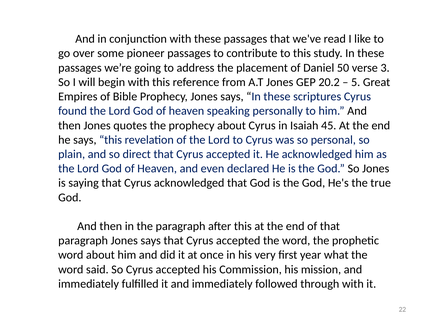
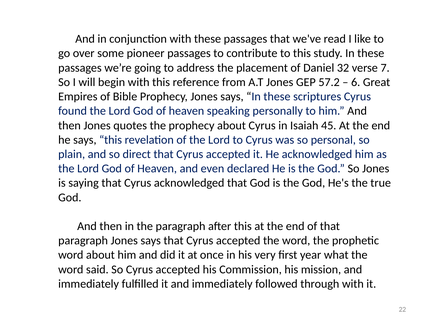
50: 50 -> 32 (343, 68)
3: 3 -> 7 (385, 68)
20.2: 20.2 -> 57.2 (329, 82)
5: 5 -> 6 (356, 82)
